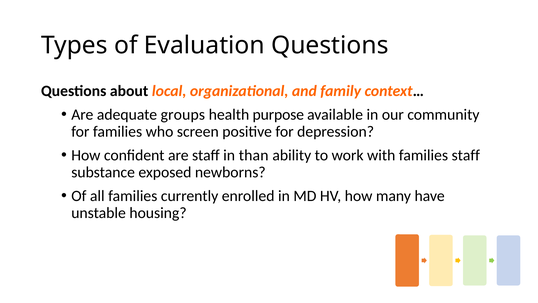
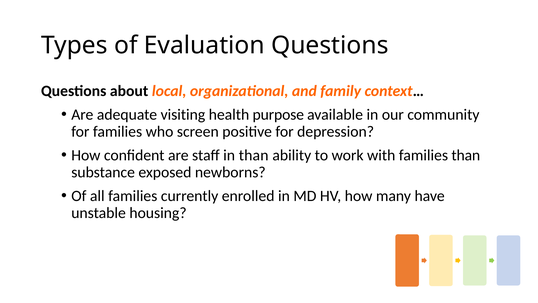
groups: groups -> visiting (183, 115)
families staff: staff -> than (466, 155)
